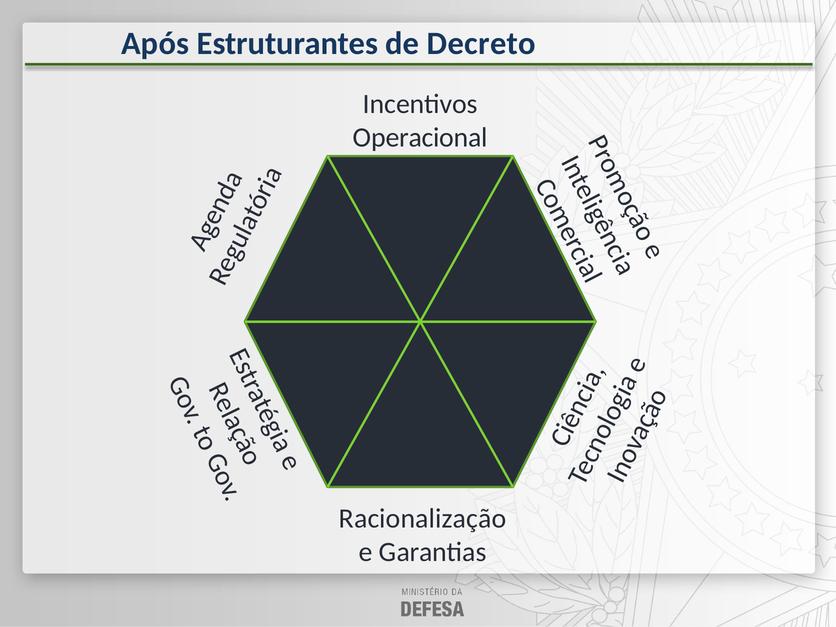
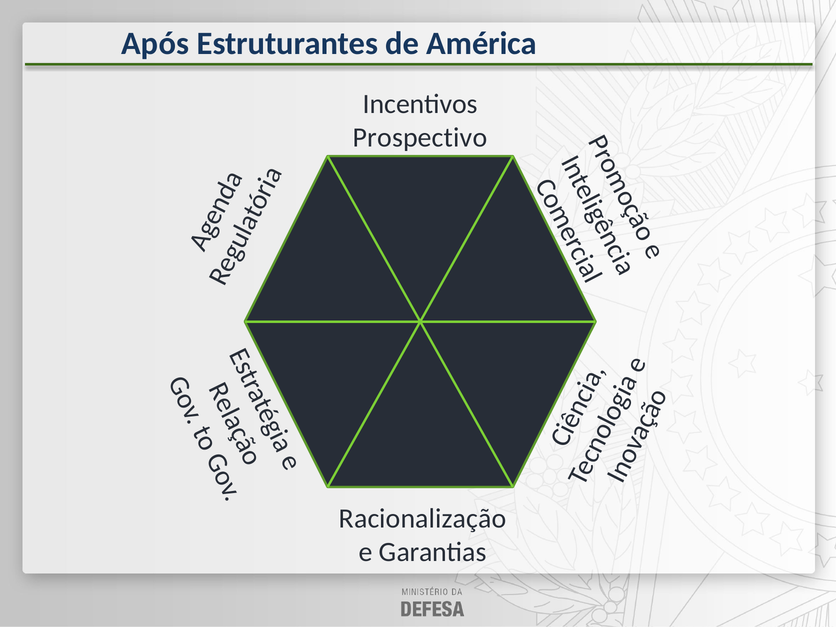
Decreto: Decreto -> América (482, 43)
Operacional: Operacional -> Prospectivo (420, 138)
